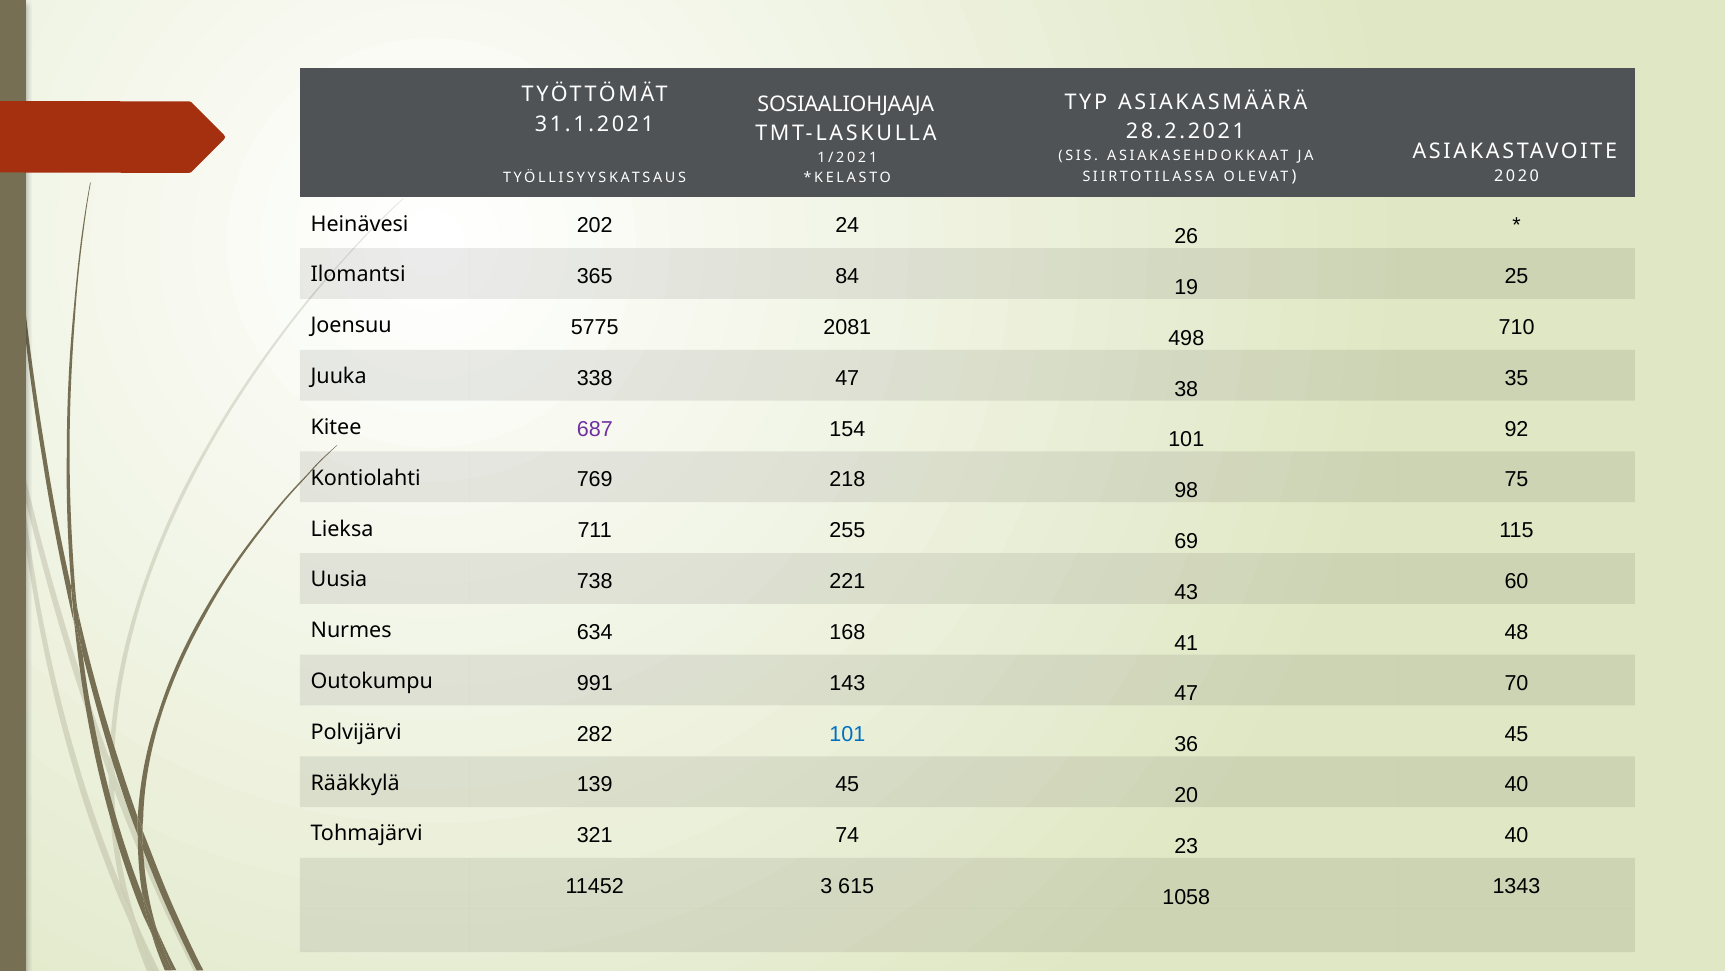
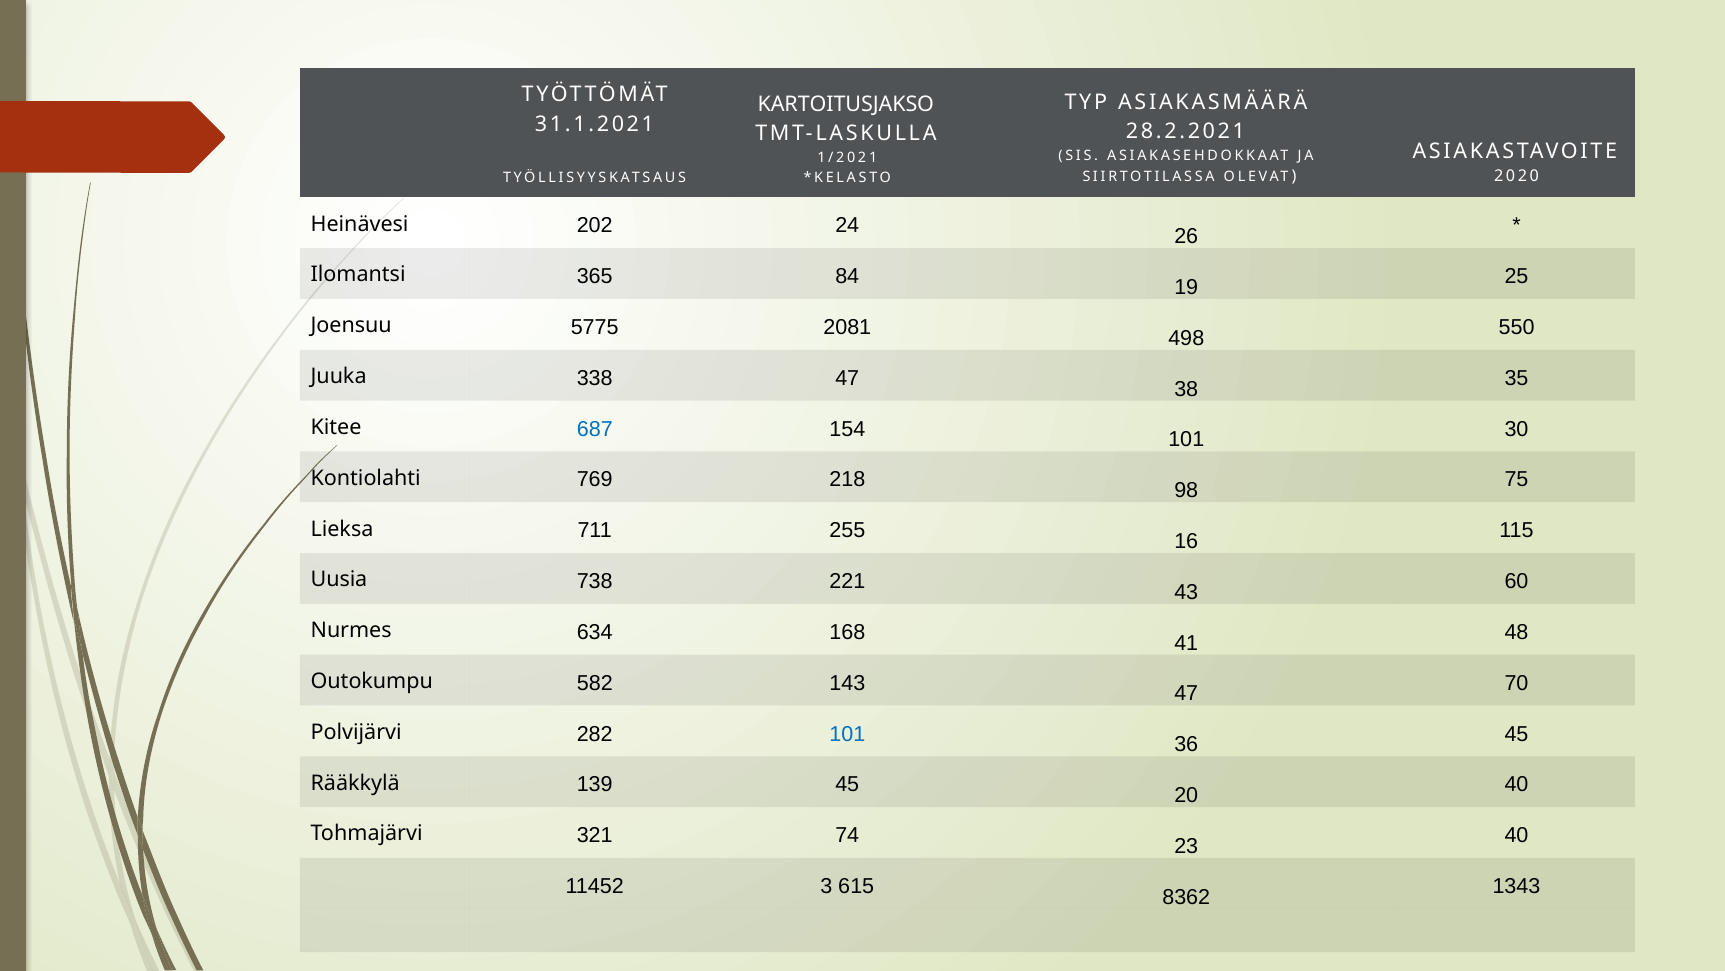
SOSIAALIOHJAAJA: SOSIAALIOHJAAJA -> KARTOITUSJAKSO (846, 104)
710: 710 -> 550 (1517, 327)
687 colour: purple -> blue (595, 429)
92: 92 -> 30 (1517, 429)
69: 69 -> 16 (1186, 541)
991: 991 -> 582 (595, 683)
1058: 1058 -> 8362 (1186, 896)
